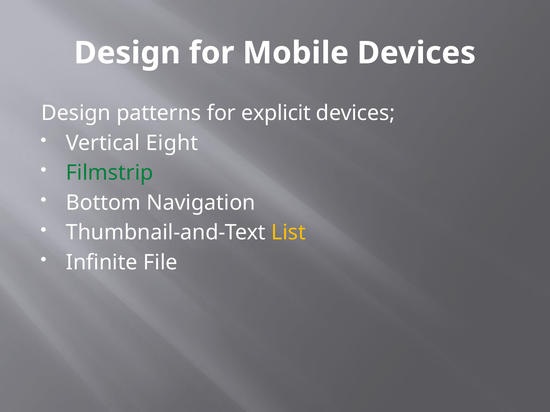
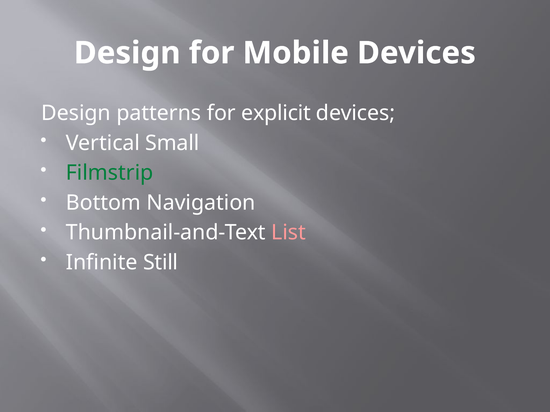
Eight: Eight -> Small (172, 143)
List colour: yellow -> pink (289, 233)
File: File -> Still (161, 263)
